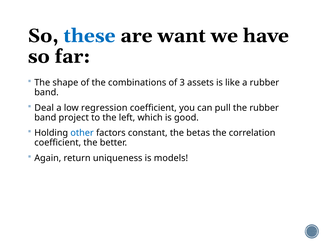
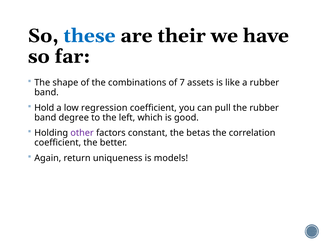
want: want -> their (182, 36)
3: 3 -> 7 (182, 82)
Deal: Deal -> Hold (44, 107)
project: project -> degree (74, 117)
other colour: blue -> purple (82, 132)
